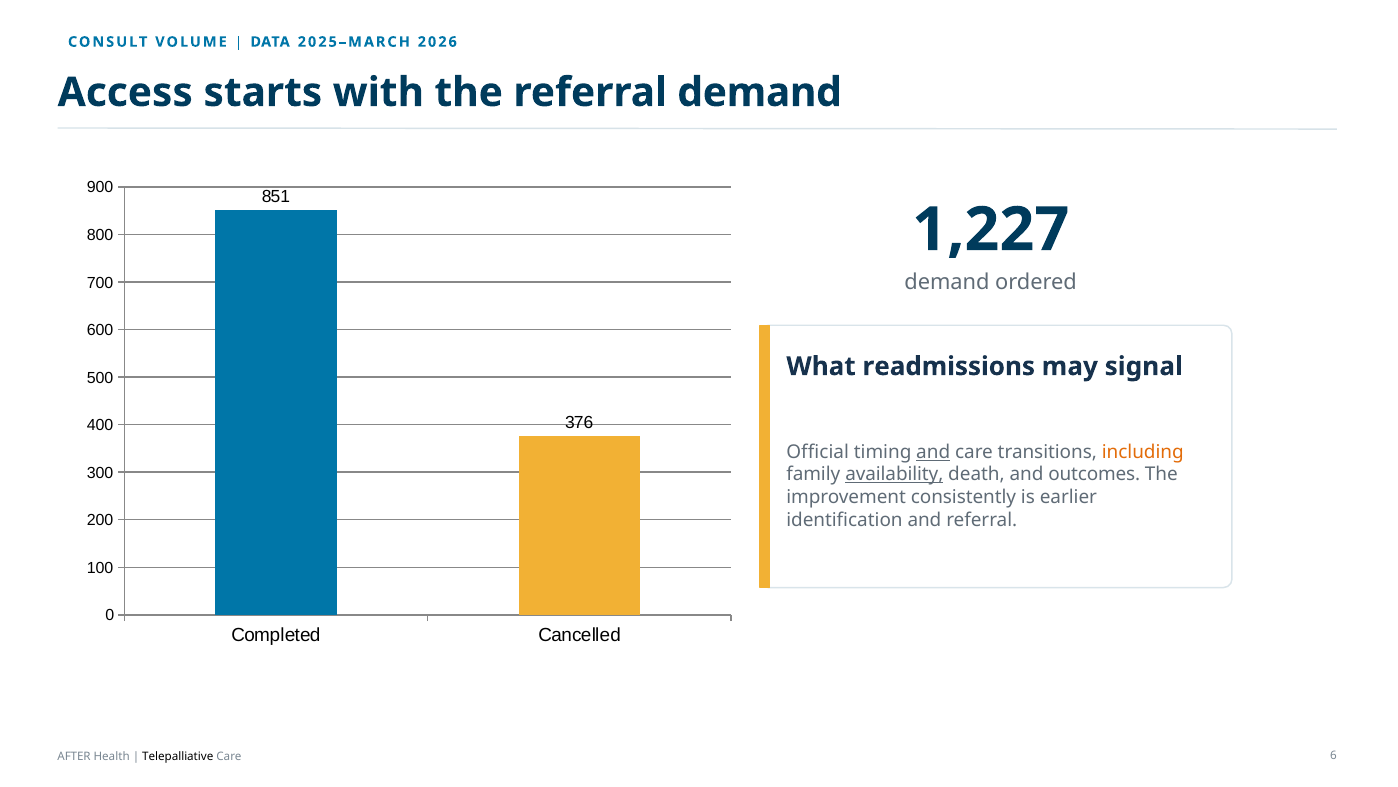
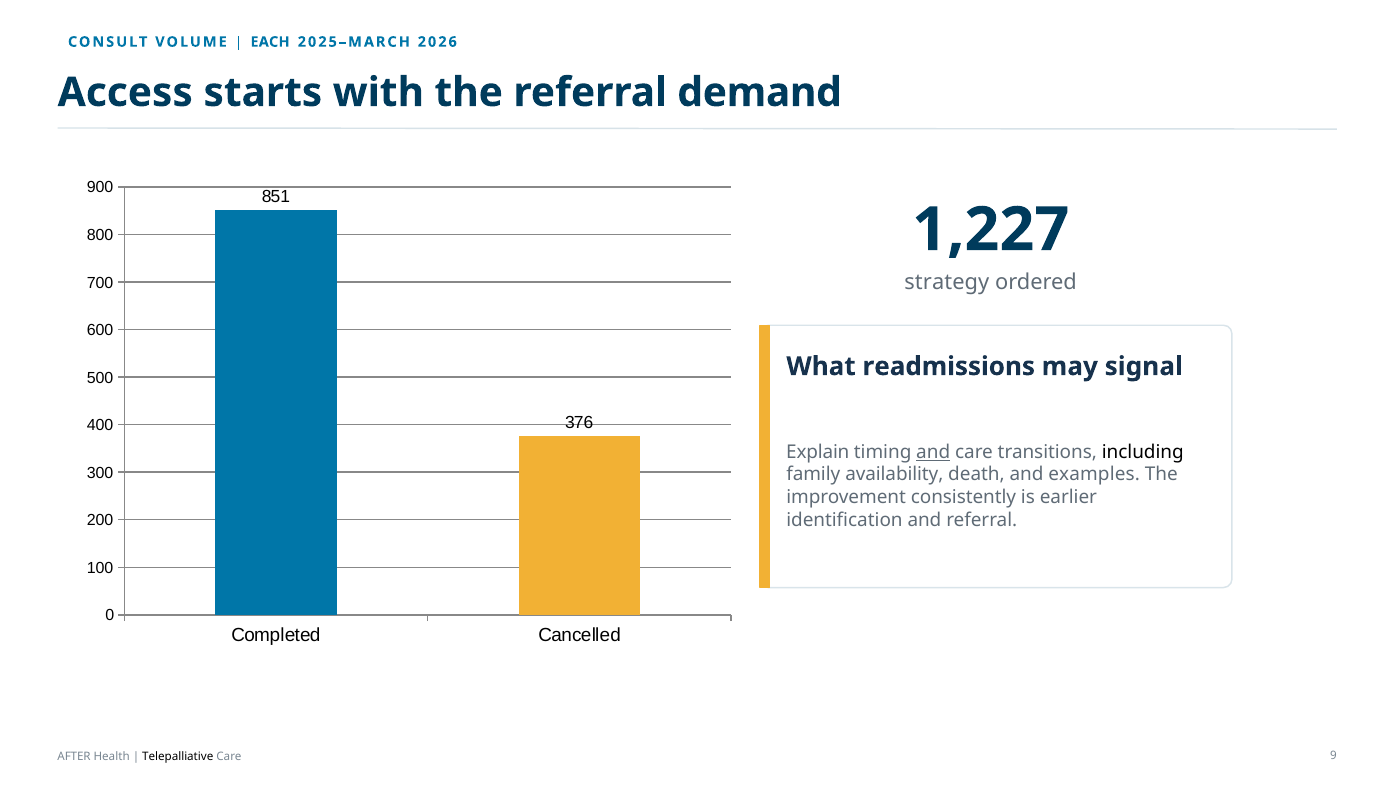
DATA: DATA -> EACH (270, 42)
demand: demand -> strategy (947, 282)
Official: Official -> Explain (818, 452)
including colour: orange -> black (1143, 452)
availability underline: present -> none (894, 474)
outcomes: outcomes -> examples (1094, 474)
6: 6 -> 9 (1333, 755)
